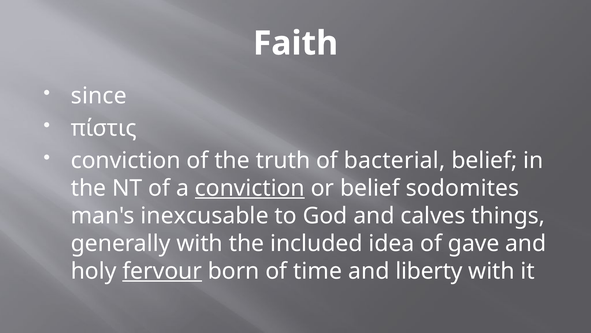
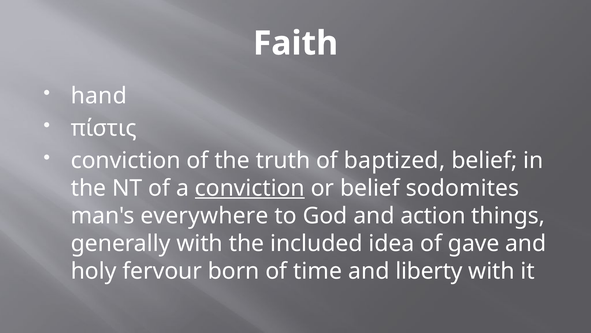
since: since -> hand (99, 96)
bacterial: bacterial -> baptized (395, 160)
inexcusable: inexcusable -> everywhere (204, 215)
calves: calves -> action (433, 215)
fervour underline: present -> none (162, 271)
